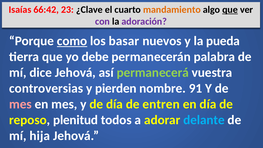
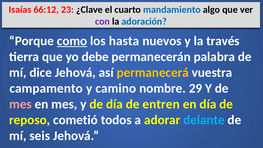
66:42: 66:42 -> 66:12 (46, 10)
mandamiento colour: orange -> blue (172, 10)
que underline: present -> none (230, 10)
adoración colour: purple -> blue (144, 21)
basar: basar -> hasta (124, 41)
pueda: pueda -> través (223, 41)
permanecerá colour: light green -> yellow (153, 72)
controversias: controversias -> campamento (46, 88)
pierden: pierden -> camino (116, 88)
91: 91 -> 29 (195, 88)
plenitud: plenitud -> cometió (75, 120)
hija: hija -> seis (40, 136)
